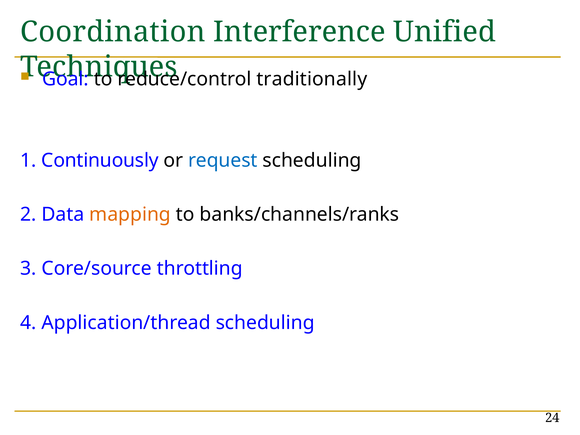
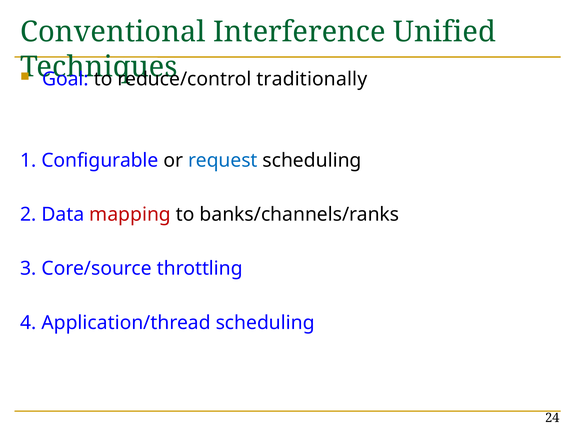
Coordination: Coordination -> Conventional (113, 32)
Continuously: Continuously -> Configurable (100, 160)
mapping colour: orange -> red (130, 214)
